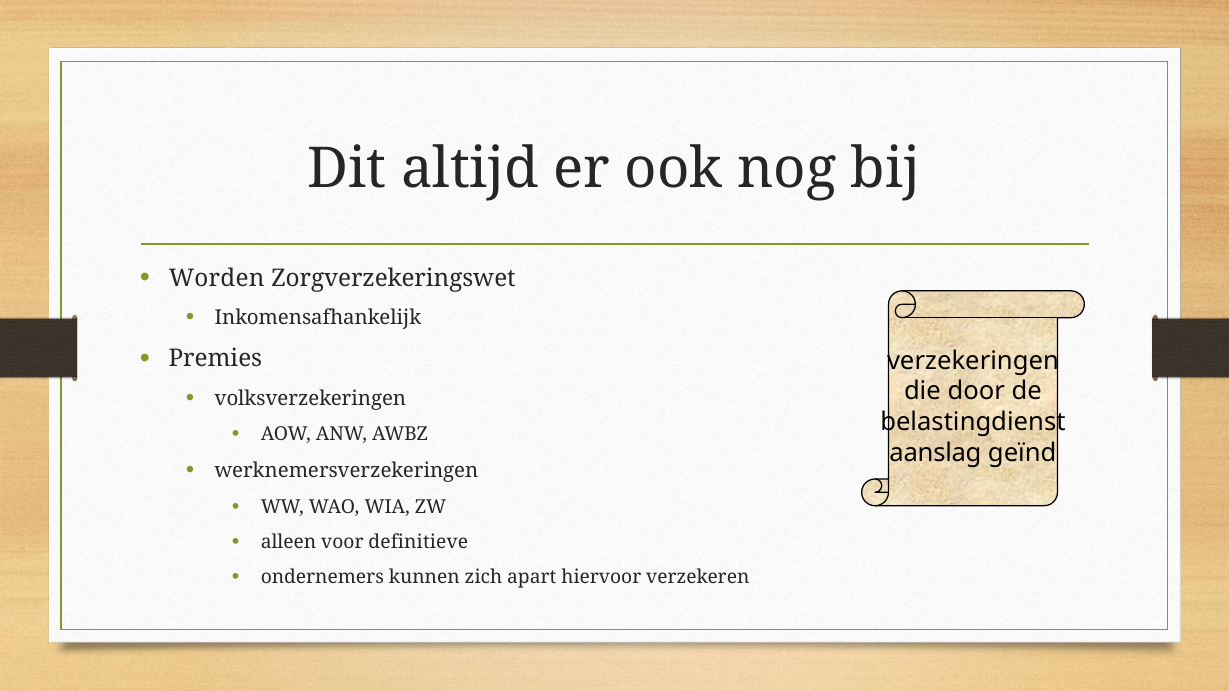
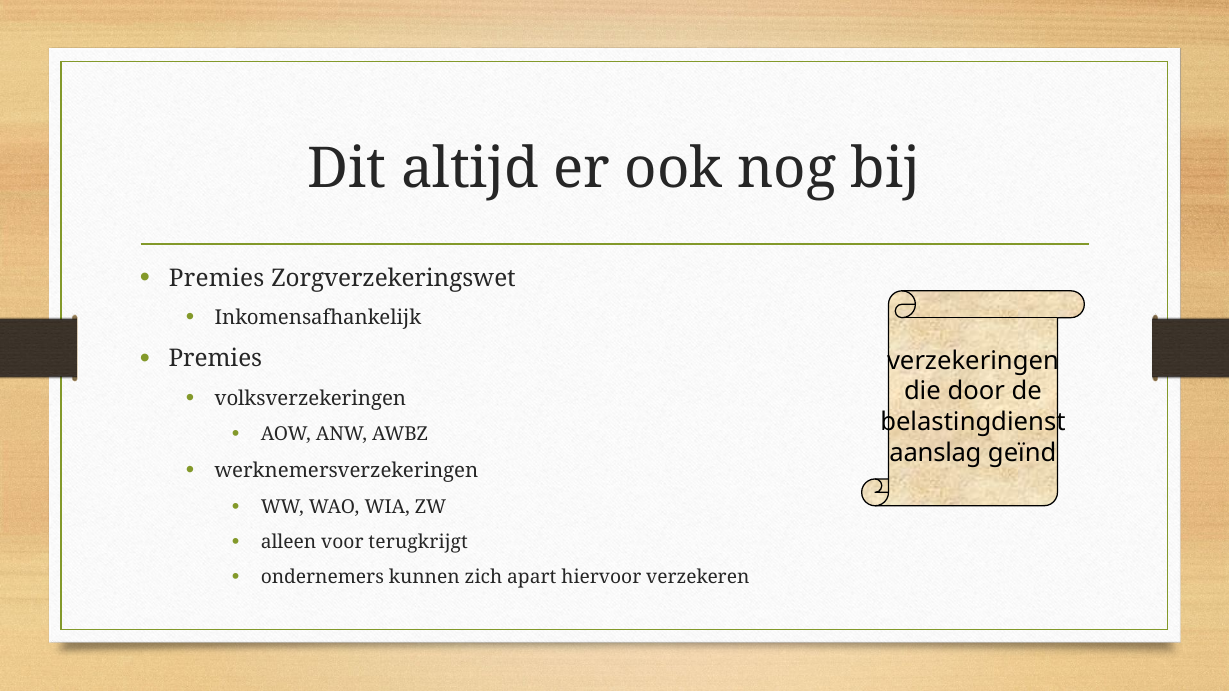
Worden: Worden -> Premies (217, 279)
definitieve: definitieve -> terugkrijgt (418, 543)
